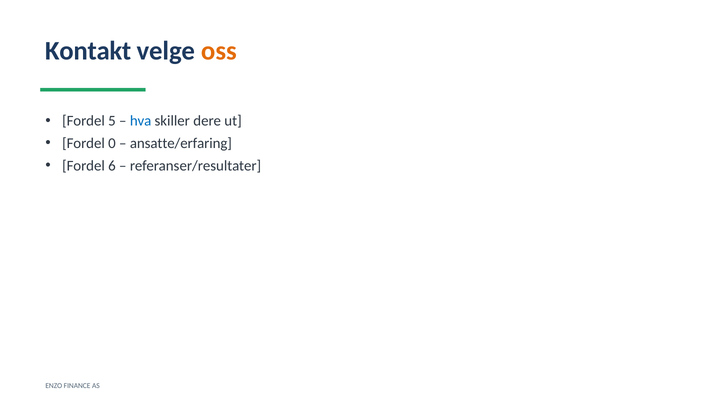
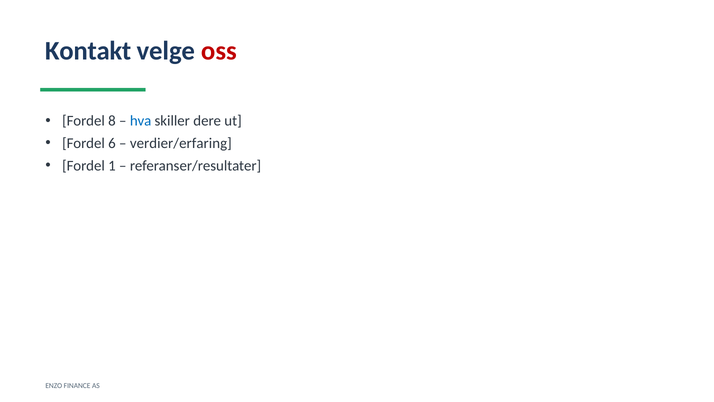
oss colour: orange -> red (219, 51)
5: 5 -> 8 (112, 121)
0: 0 -> 6 (112, 143)
ansatte/erfaring: ansatte/erfaring -> verdier/erfaring (181, 143)
6: 6 -> 1 (112, 166)
